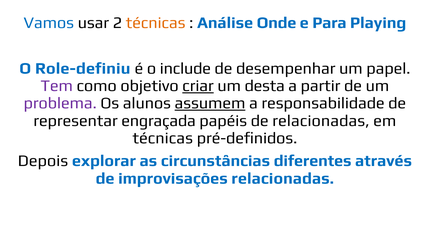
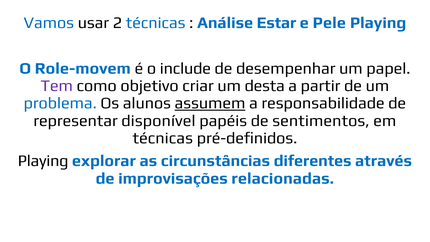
técnicas colour: orange -> blue (156, 23)
Onde: Onde -> Estar (277, 23)
Para: Para -> Pele (329, 23)
Role-definiu: Role-definiu -> Role-movem (83, 68)
criar underline: present -> none (198, 86)
problema colour: purple -> blue (60, 103)
engraçada: engraçada -> disponível (158, 121)
de relacionadas: relacionadas -> sentimentos (321, 121)
Depois: Depois -> Playing (43, 161)
